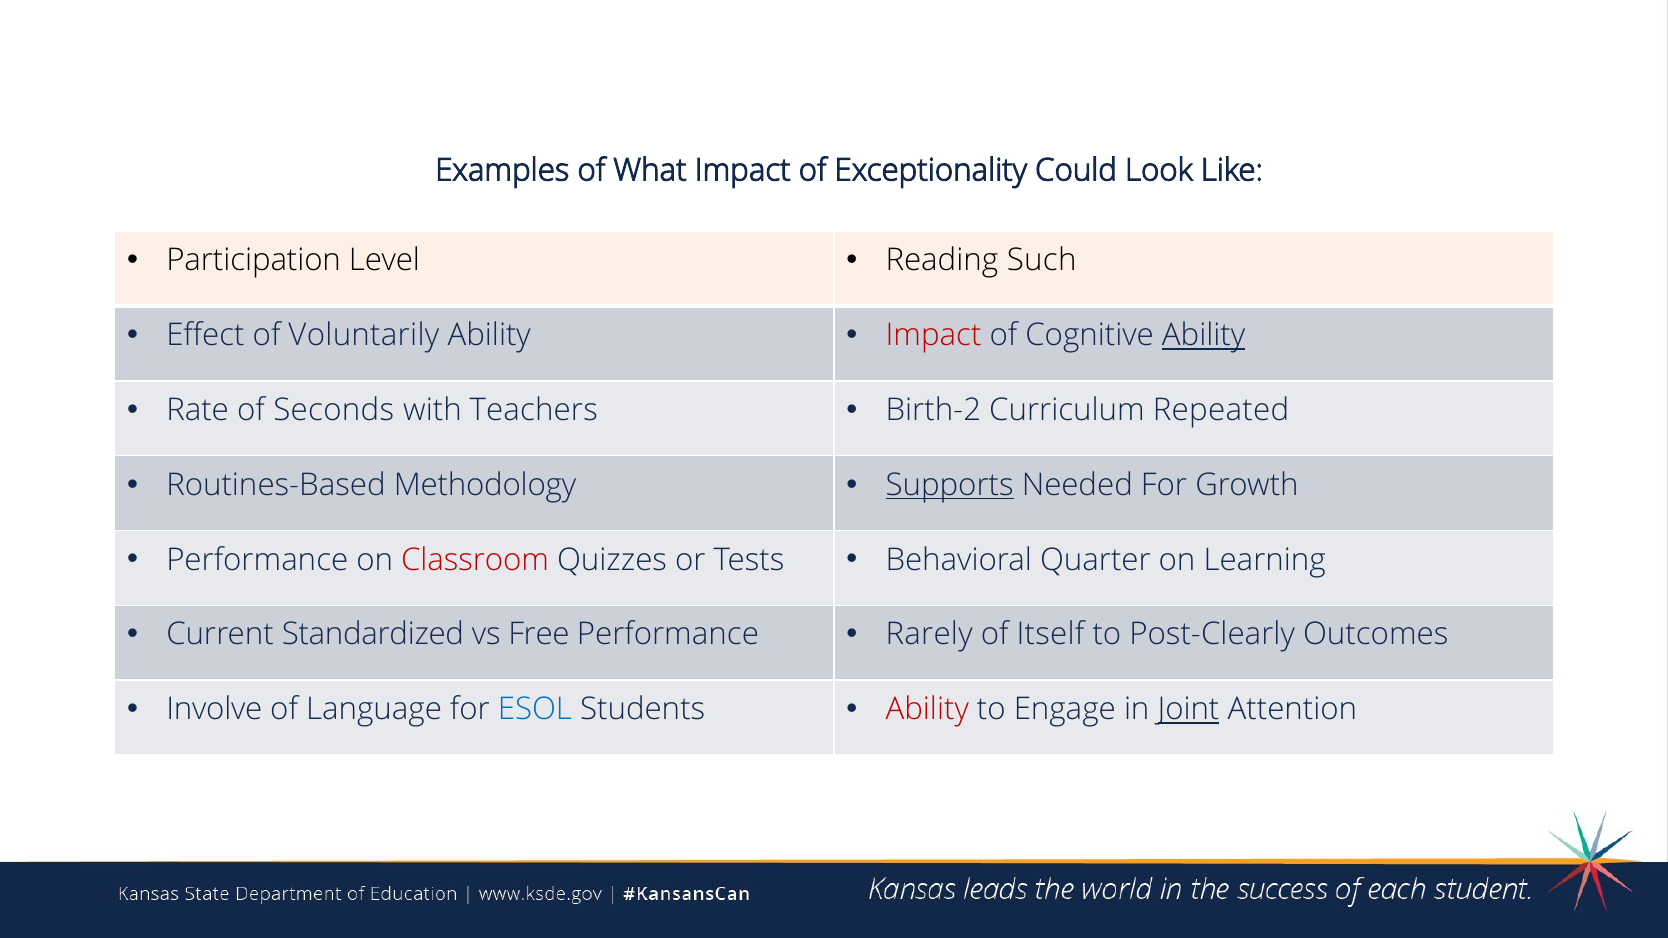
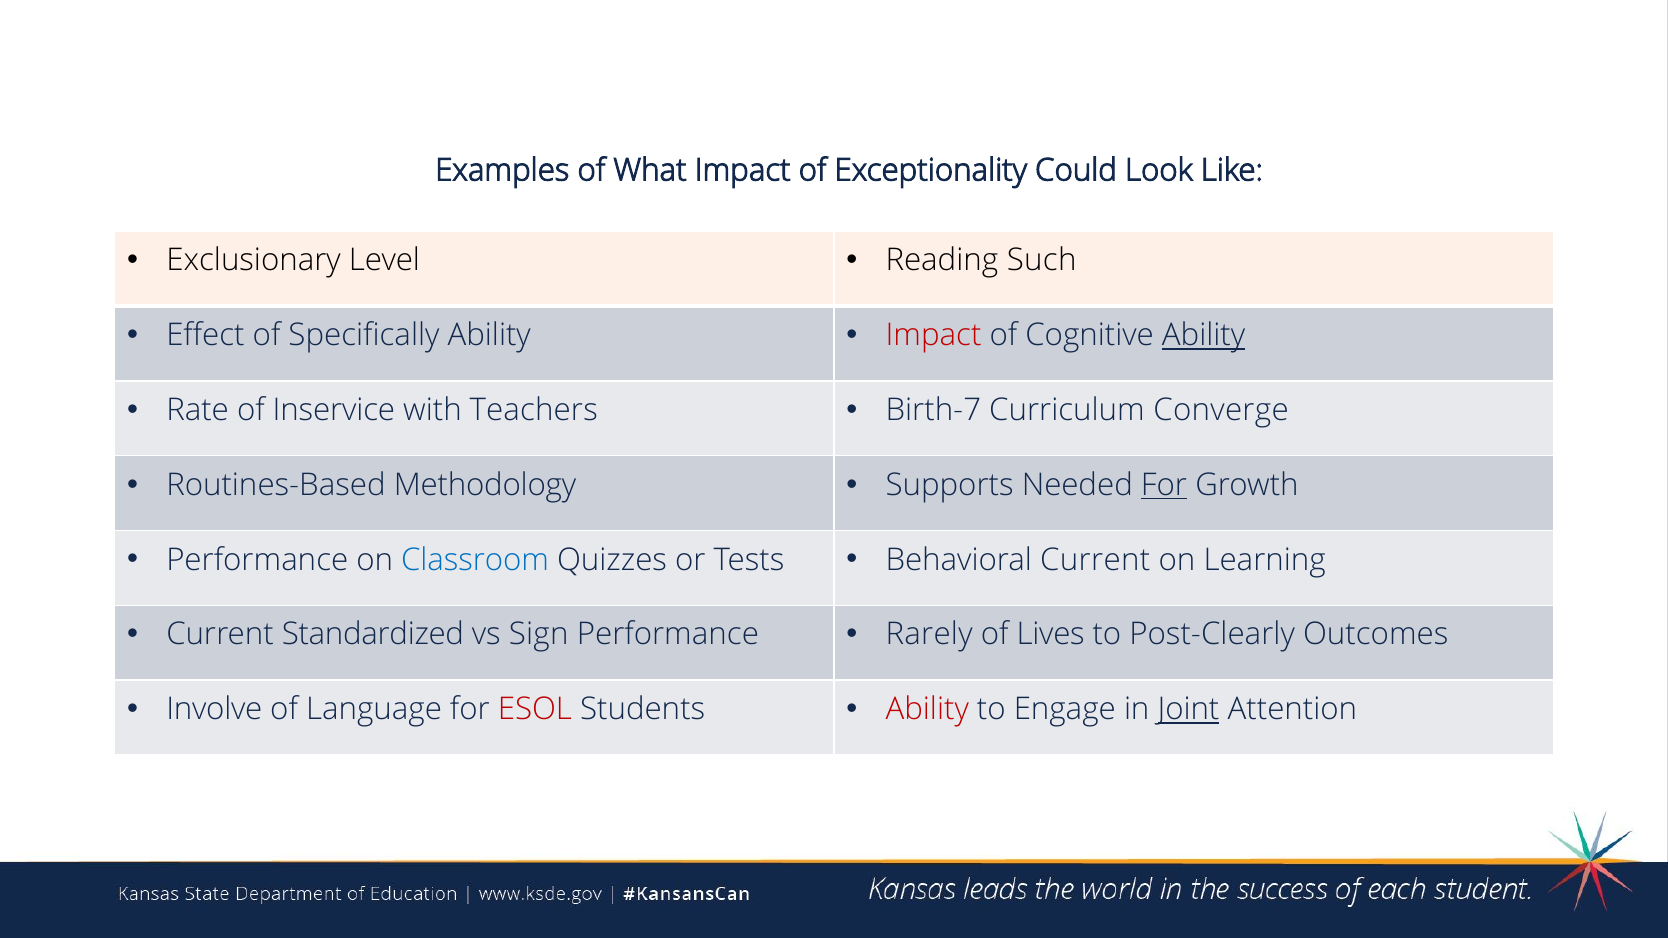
Participation: Participation -> Exclusionary (254, 261)
Voluntarily: Voluntarily -> Specifically (364, 336)
Seconds: Seconds -> Inservice (334, 410)
Birth-2: Birth-2 -> Birth-7 (933, 410)
Repeated: Repeated -> Converge (1221, 410)
Supports underline: present -> none (950, 485)
For underline: none -> present (1164, 485)
Classroom colour: red -> blue (475, 560)
Behavioral Quarter: Quarter -> Current (1095, 560)
Free: Free -> Sign (539, 635)
Itself: Itself -> Lives (1051, 635)
ESOL colour: blue -> red (535, 710)
